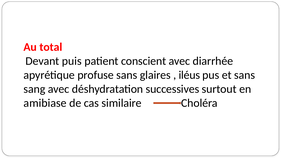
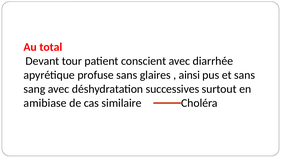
puis: puis -> tour (72, 61)
iléus: iléus -> ainsi (189, 75)
